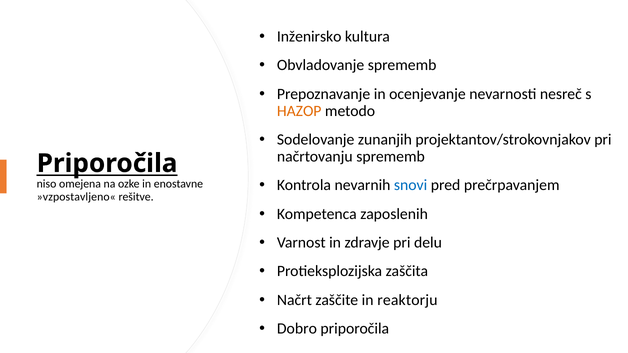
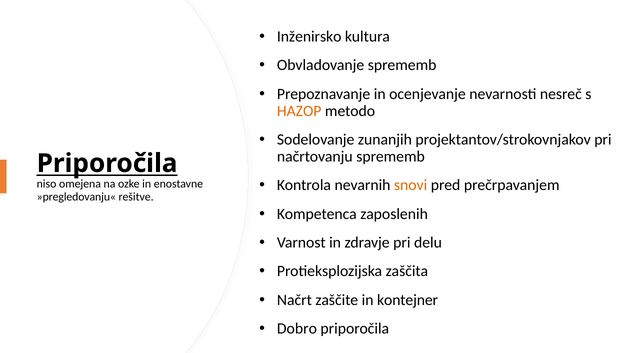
snovi colour: blue -> orange (411, 185)
»vzpostavljeno«: »vzpostavljeno« -> »pregledovanju« (76, 197)
reaktorju: reaktorju -> kontejner (408, 300)
